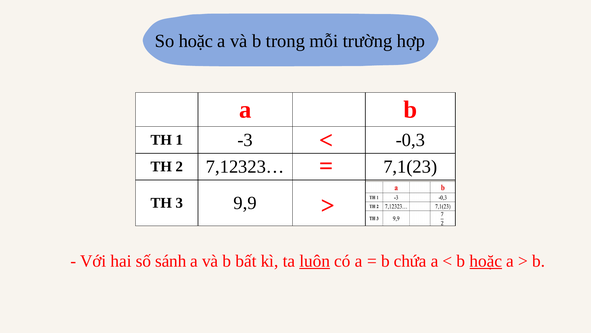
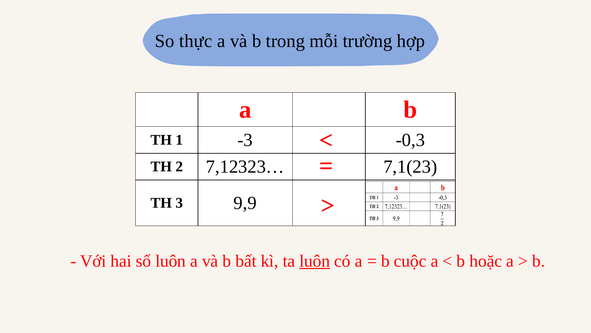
So hoặc: hoặc -> thực (196, 41)
số sánh: sánh -> luôn (171, 261)
chứa: chứa -> cuộc (410, 261)
hoặc underline: present -> none (486, 261)
